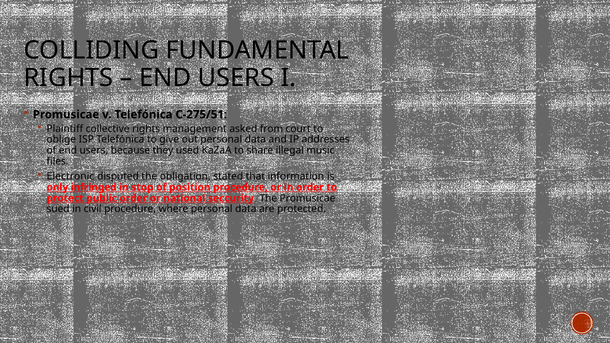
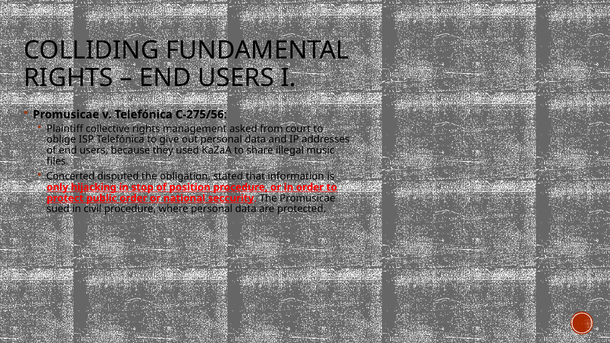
C-275/51: C-275/51 -> C-275/56 (201, 115)
Electronic: Electronic -> Concerted (71, 176)
infringed: infringed -> hijacking (94, 187)
